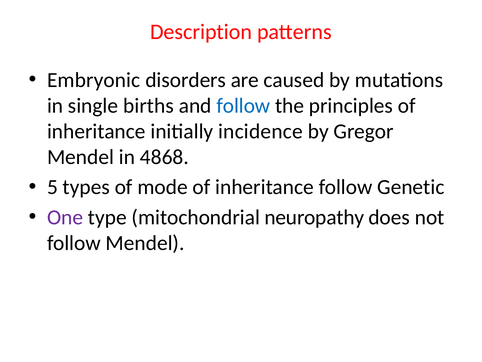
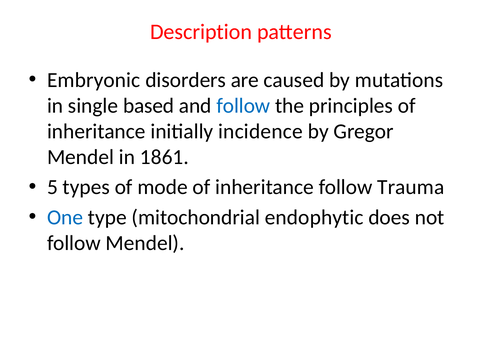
births: births -> based (149, 106)
4868: 4868 -> 1861 (164, 157)
Genetic: Genetic -> Trauma (411, 187)
One colour: purple -> blue (65, 217)
neuropathy: neuropathy -> endophytic (314, 217)
